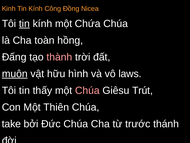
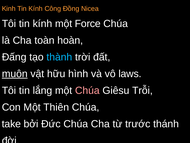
tin underline: present -> none (24, 24)
Chứa: Chứa -> Force (88, 24)
hồng: hồng -> hoàn (70, 40)
thành colour: pink -> light blue (59, 57)
thấy: thấy -> lắng (42, 90)
Trút: Trút -> Trỗi (142, 90)
